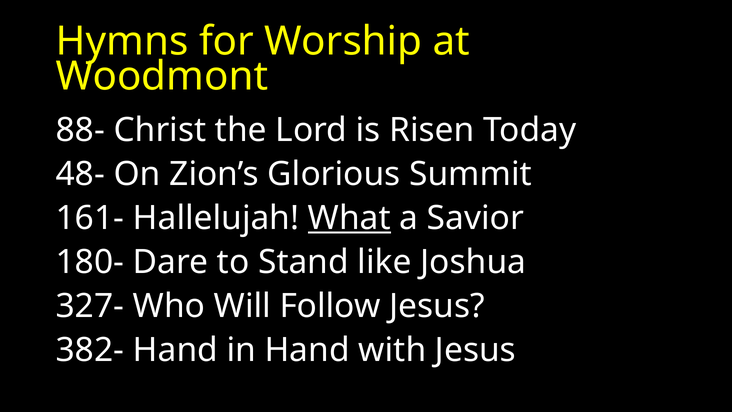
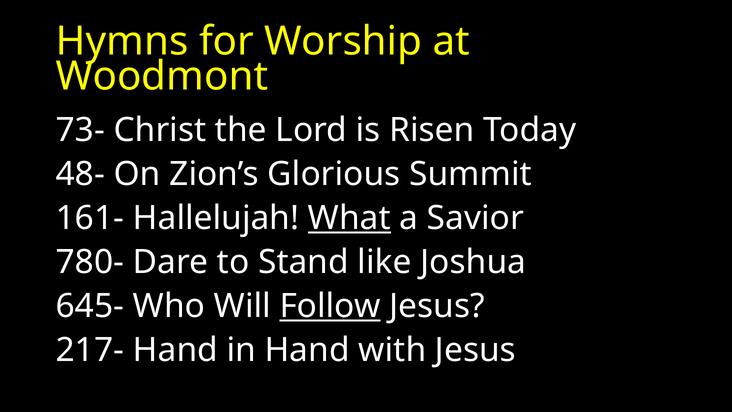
88-: 88- -> 73- (80, 130)
180-: 180- -> 780- (90, 262)
327-: 327- -> 645- (90, 306)
Follow underline: none -> present (330, 306)
382-: 382- -> 217- (90, 350)
